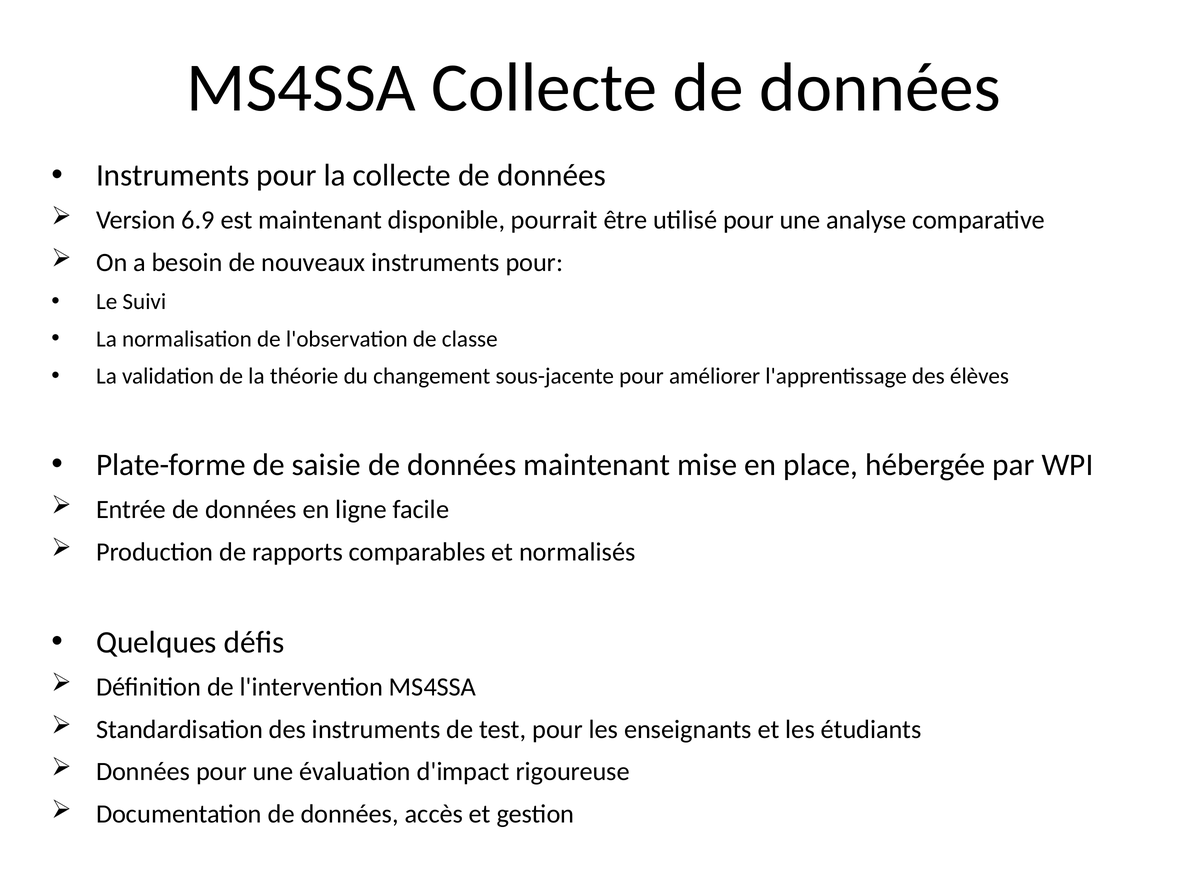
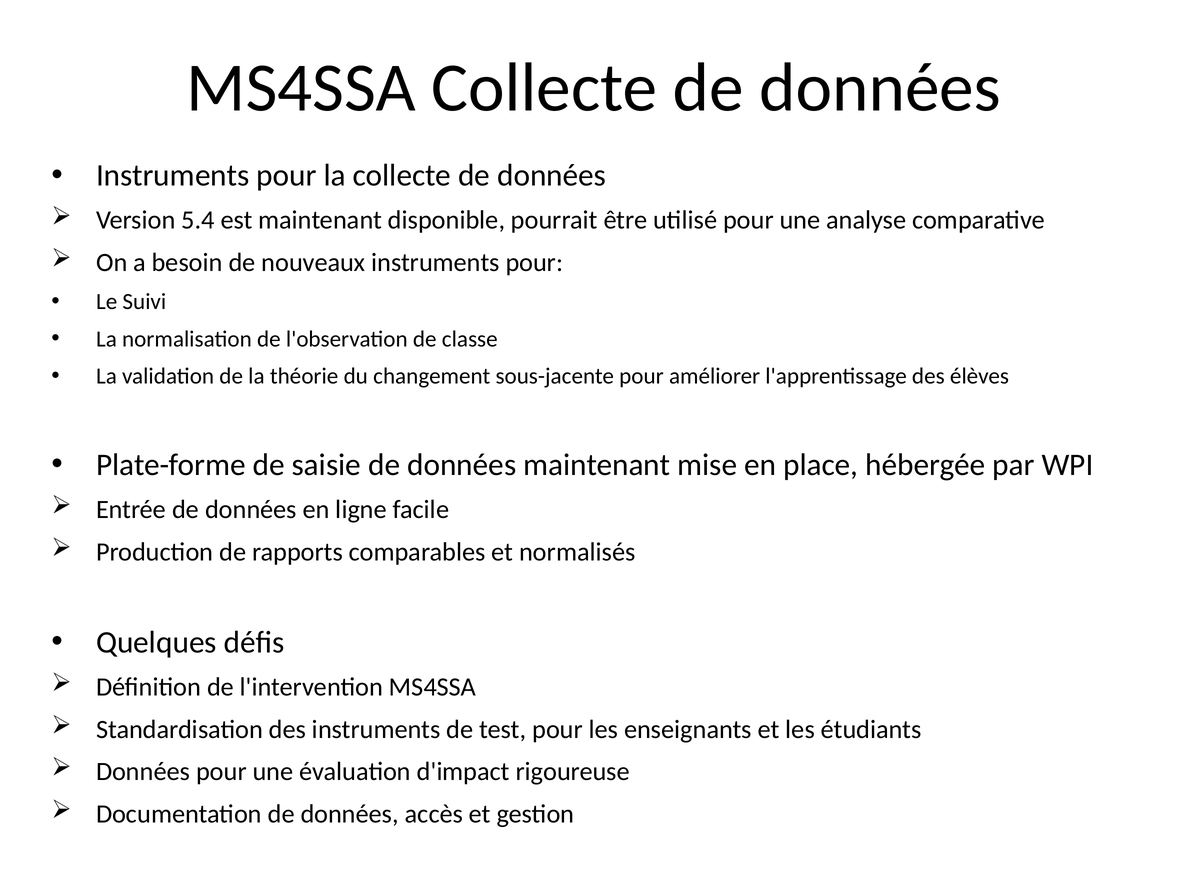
6.9: 6.9 -> 5.4 (198, 220)
